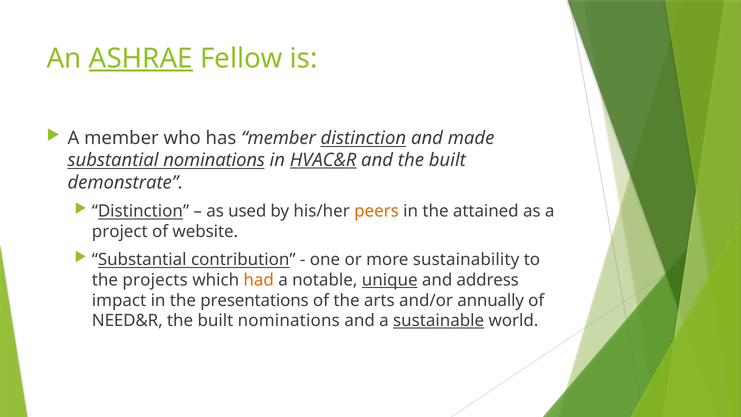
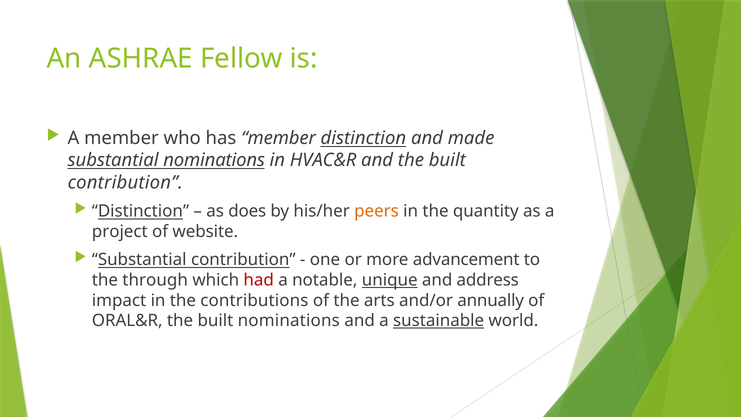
ASHRAE underline: present -> none (141, 58)
HVAC&R underline: present -> none (323, 160)
demonstrate: demonstrate -> contribution (125, 182)
used: used -> does (247, 211)
attained: attained -> quantity (486, 211)
sustainability: sustainability -> advancement (466, 260)
projects: projects -> through (155, 280)
had colour: orange -> red (259, 280)
presentations: presentations -> contributions (254, 300)
NEED&R: NEED&R -> ORAL&R (127, 321)
